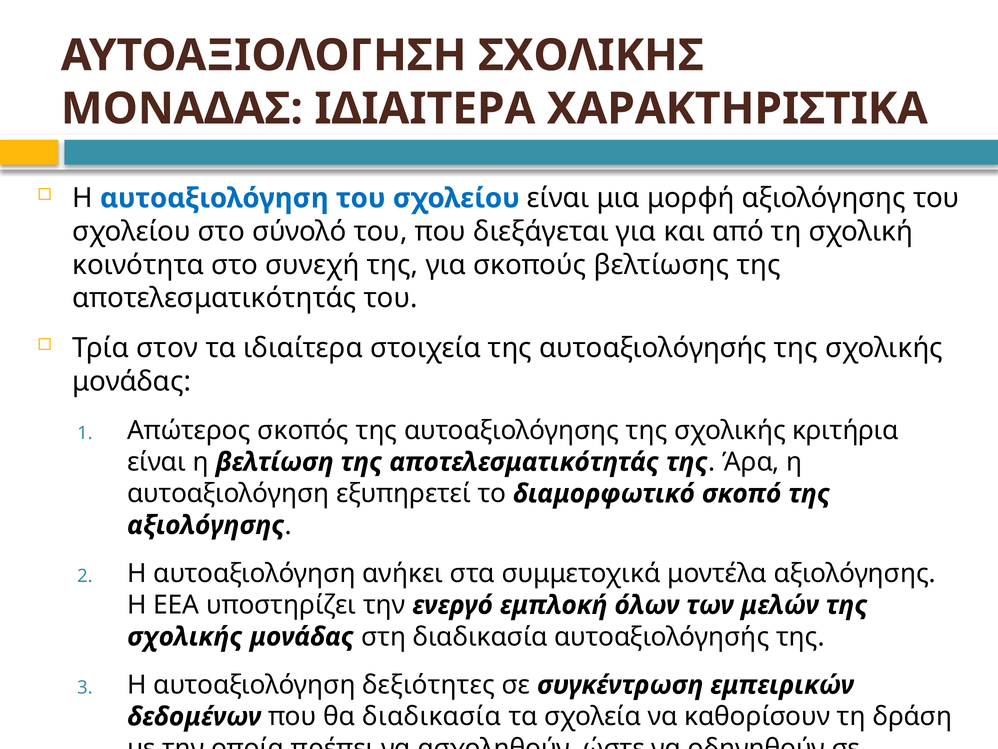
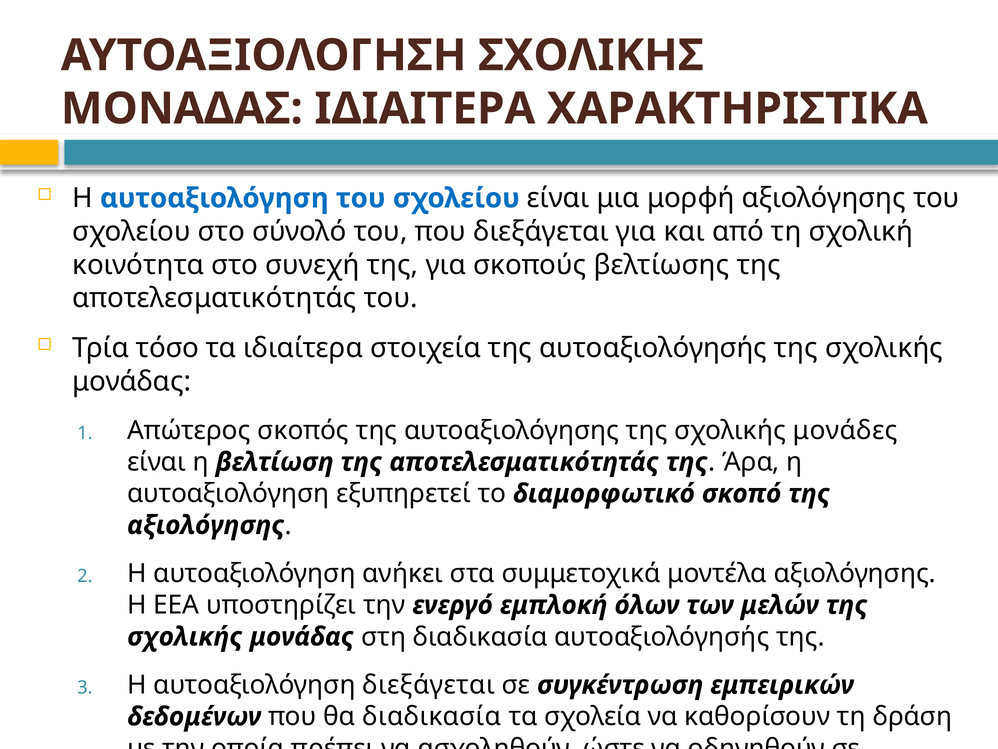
στον: στον -> τόσο (167, 348)
κριτήρια: κριτήρια -> μονάδες (845, 430)
αυτοαξιολόγηση δεξιότητες: δεξιότητες -> διεξάγεται (429, 685)
